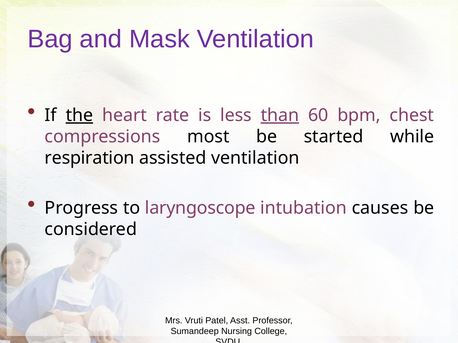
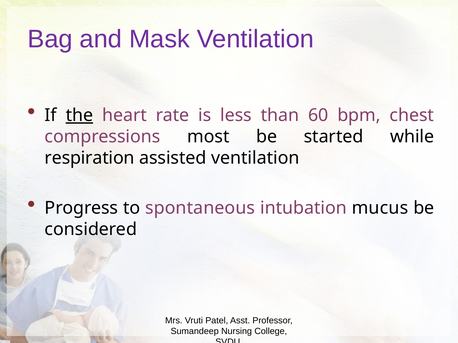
than underline: present -> none (280, 116)
laryngoscope: laryngoscope -> spontaneous (200, 208)
causes: causes -> mucus (380, 208)
